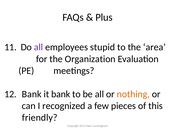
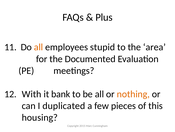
all colour: purple -> orange (39, 47)
Organization: Organization -> Documented (90, 59)
12 Bank: Bank -> With (32, 94)
recognized: recognized -> duplicated (64, 105)
friendly: friendly -> housing (40, 117)
